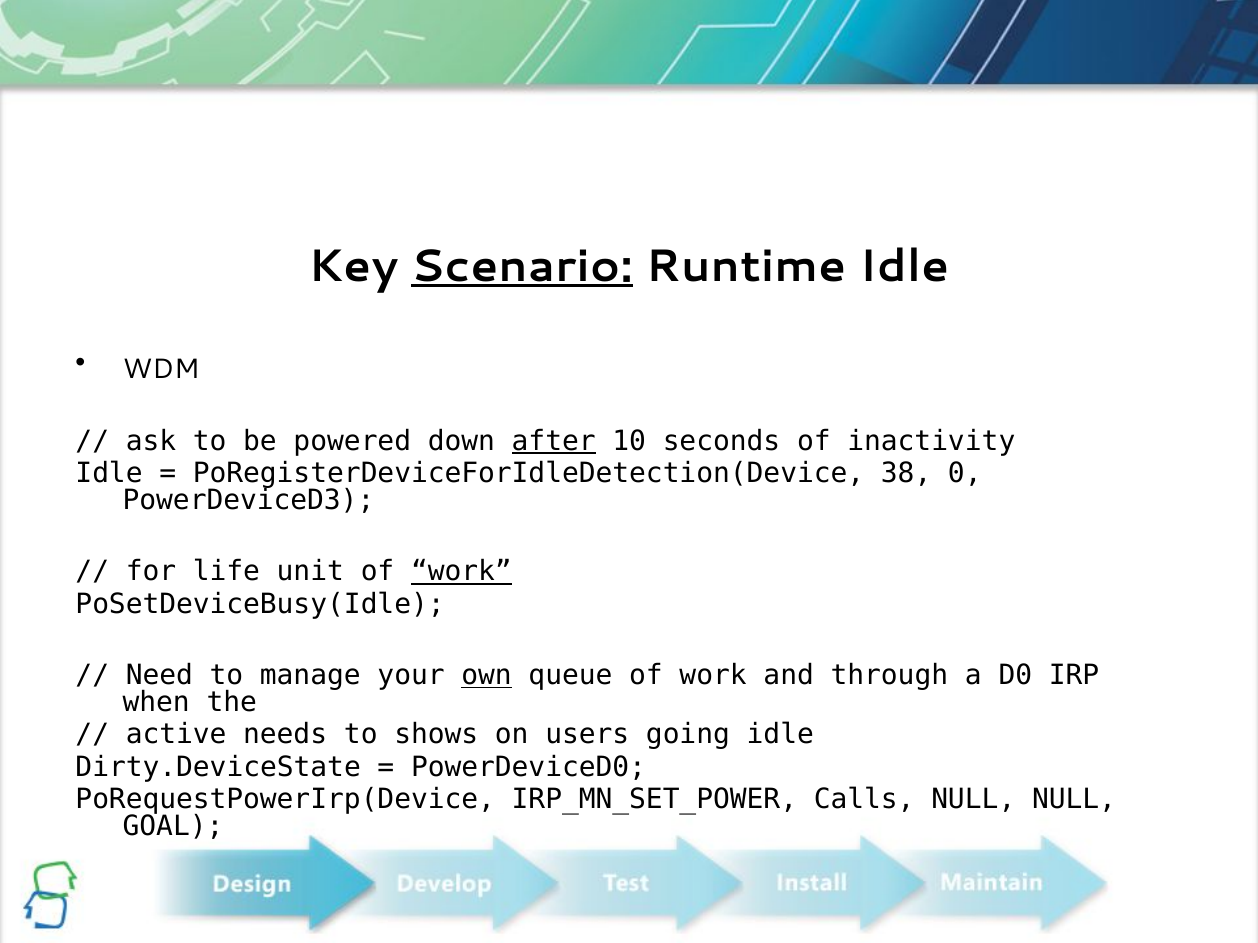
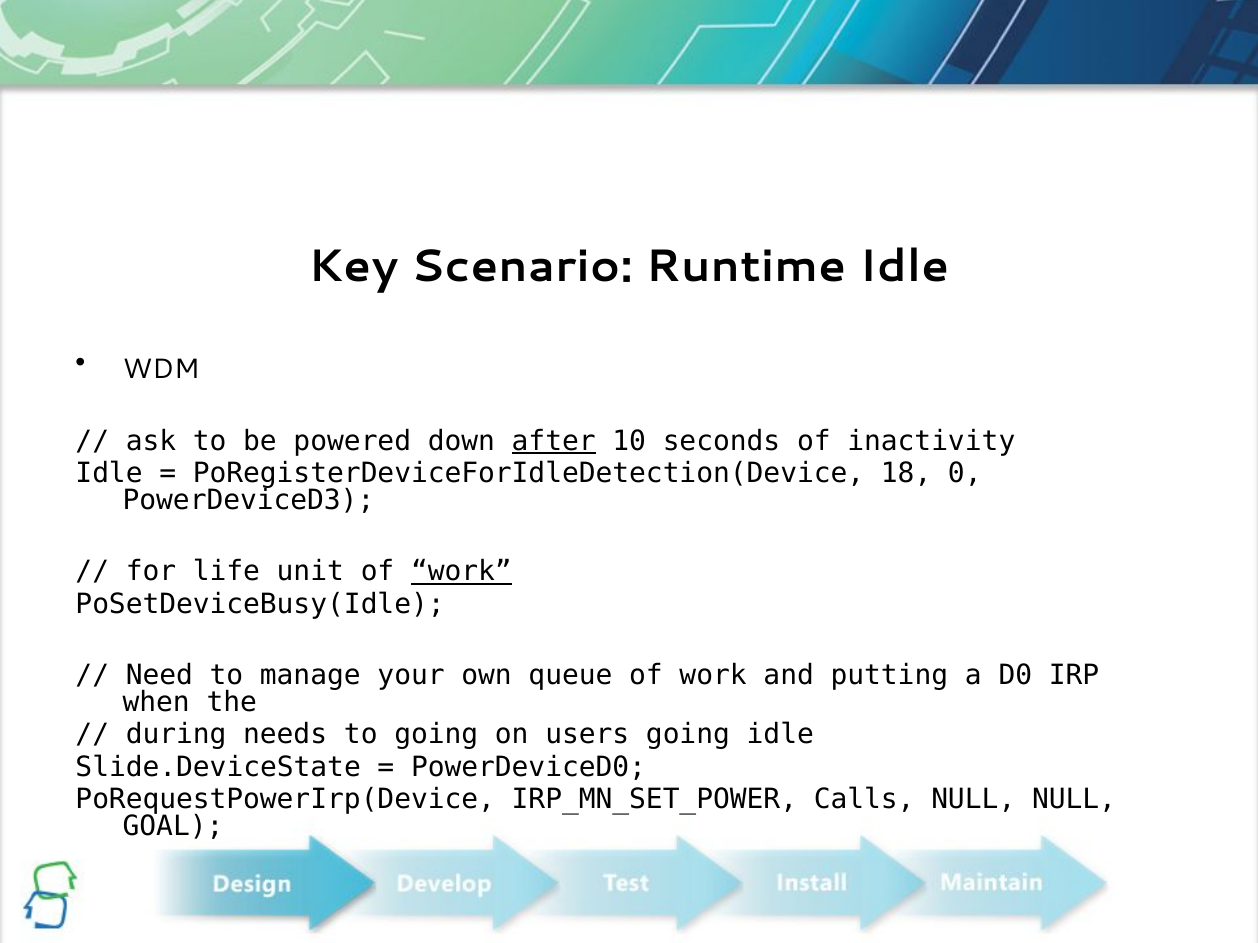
Scenario underline: present -> none (522, 266)
38: 38 -> 18 (906, 474)
own underline: present -> none (487, 676)
through: through -> putting (889, 676)
active: active -> during (176, 735)
to shows: shows -> going (436, 735)
Dirty.DeviceState: Dirty.DeviceState -> Slide.DeviceState (218, 768)
